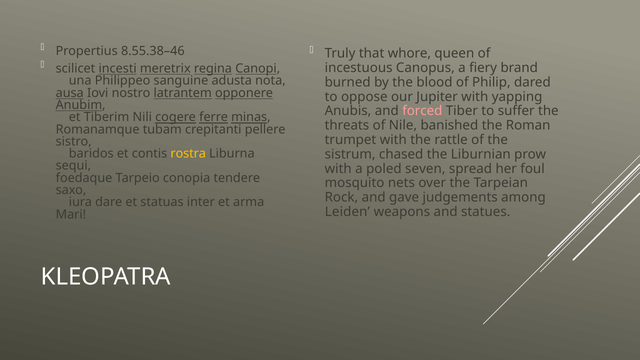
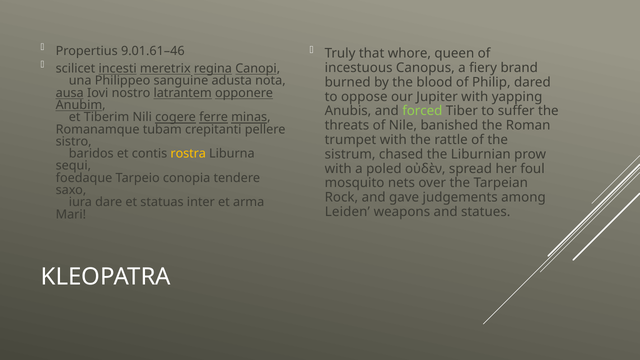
8.55.38–46: 8.55.38–46 -> 9.01.61–46 (153, 51)
forced colour: pink -> light green (422, 111)
seven: seven -> οὐδὲν (425, 169)
